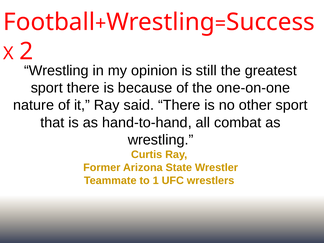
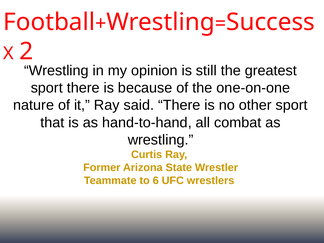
1: 1 -> 6 (156, 181)
